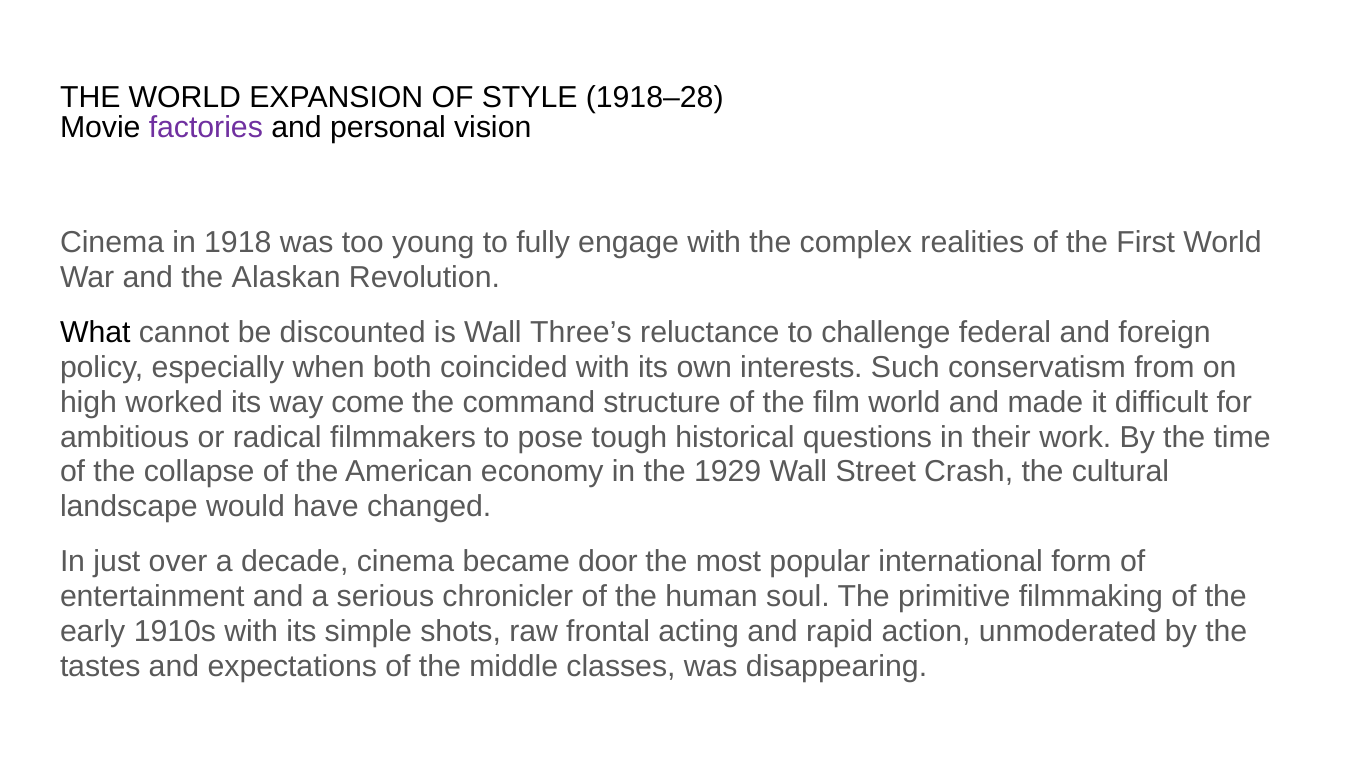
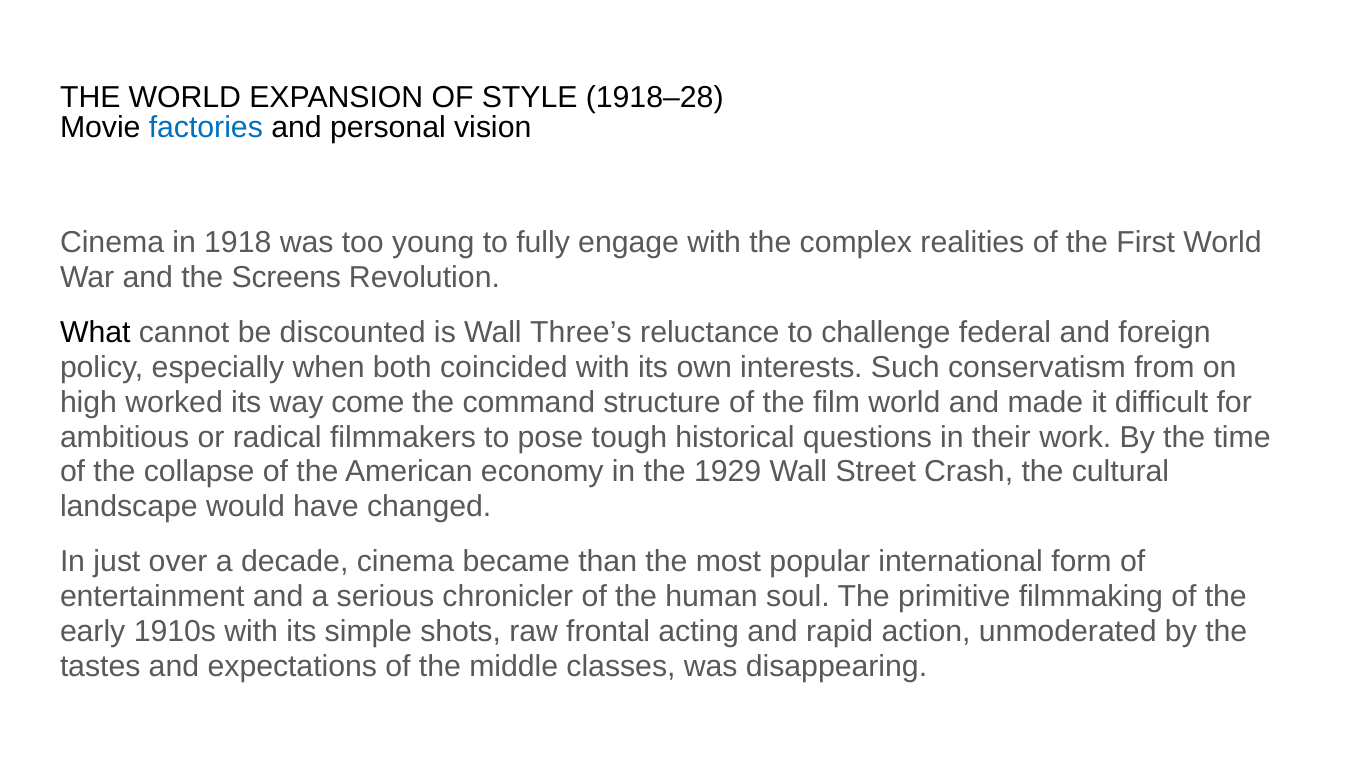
factories colour: purple -> blue (206, 127)
Alaskan: Alaskan -> Screens (286, 277)
door: door -> than (608, 562)
